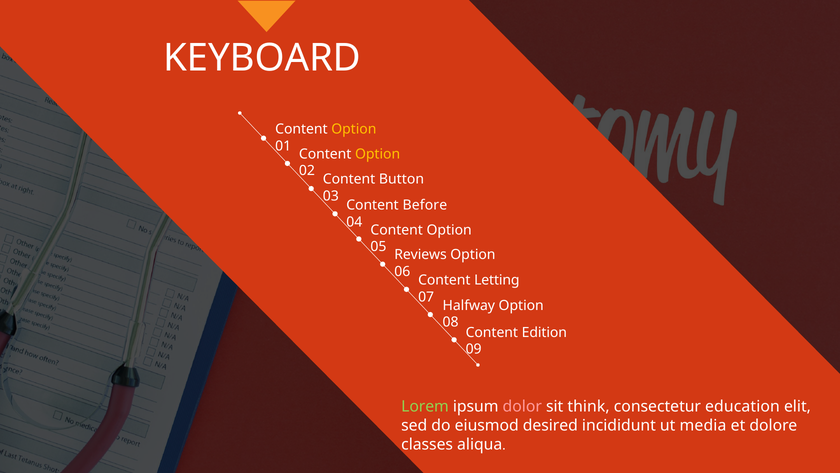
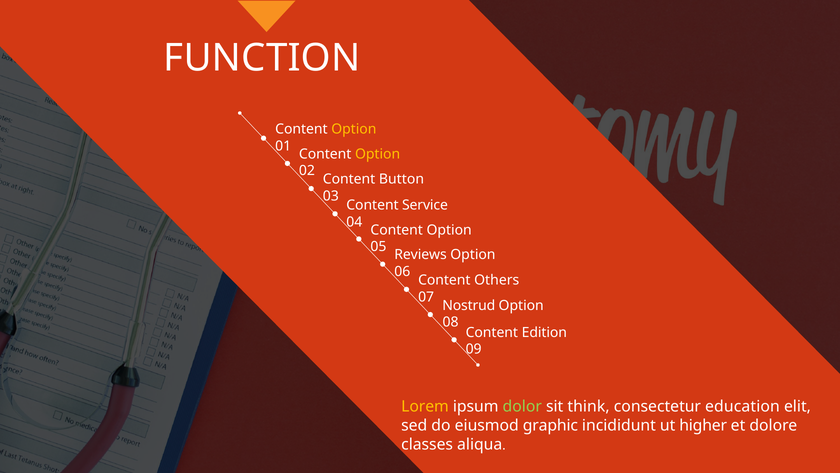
KEYBOARD: KEYBOARD -> FUNCTION (262, 58)
Before: Before -> Service (425, 205)
Letting: Letting -> Others (497, 280)
Halfway: Halfway -> Nostrud (469, 305)
Lorem colour: light green -> yellow (425, 406)
dolor colour: pink -> light green (522, 406)
desired: desired -> graphic (550, 425)
media: media -> higher (703, 425)
